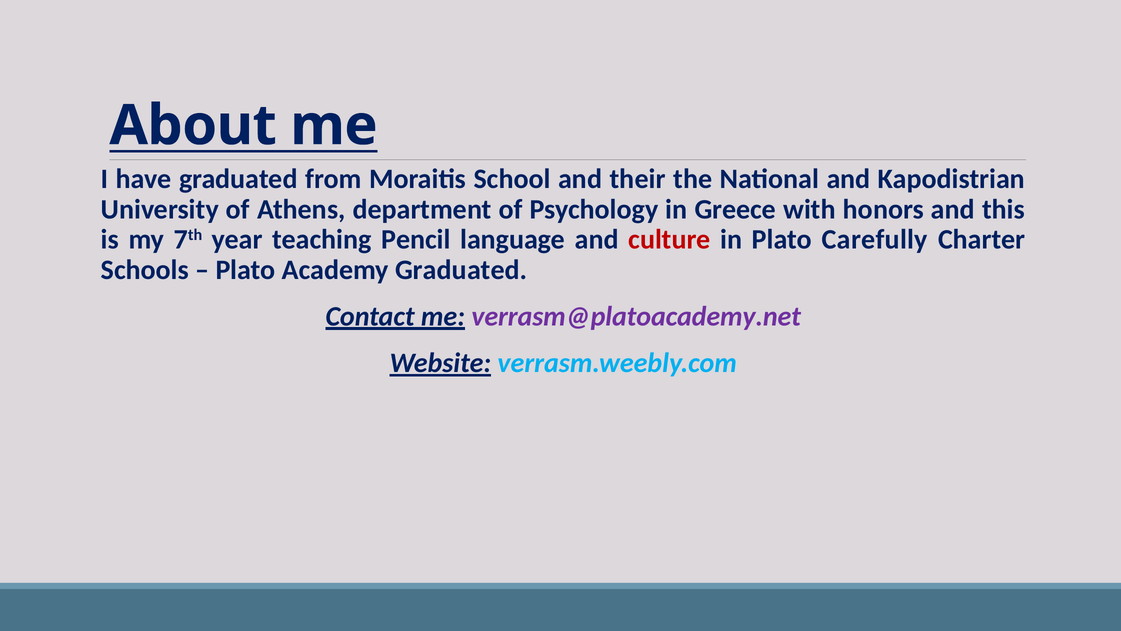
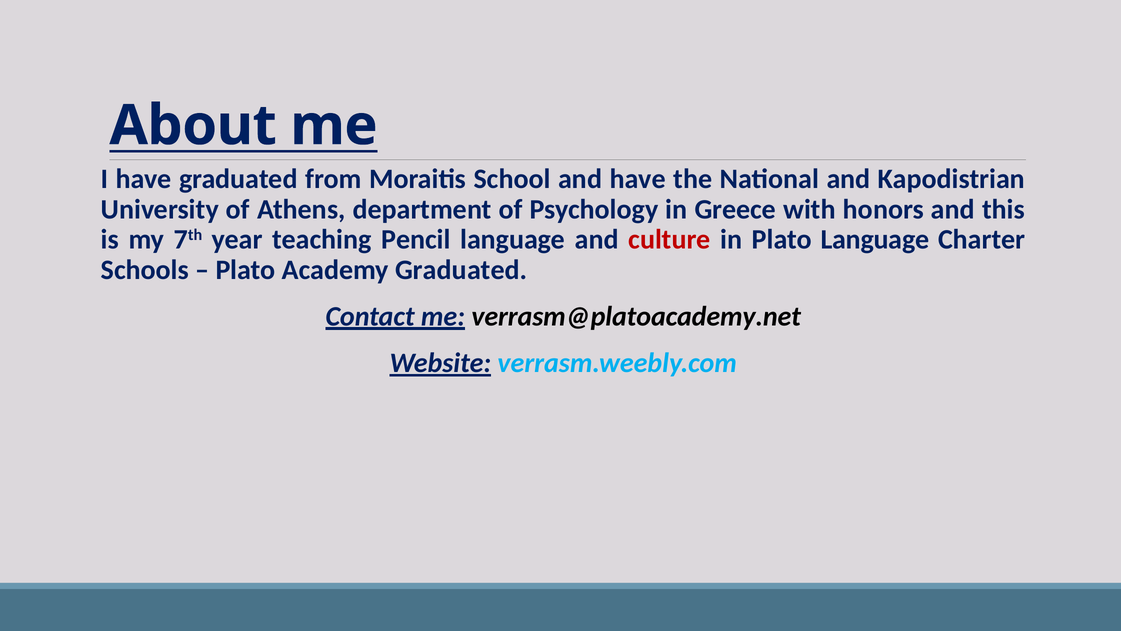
and their: their -> have (638, 179)
Plato Carefully: Carefully -> Language (875, 239)
verrasm@platoacademy.net colour: purple -> black (636, 316)
